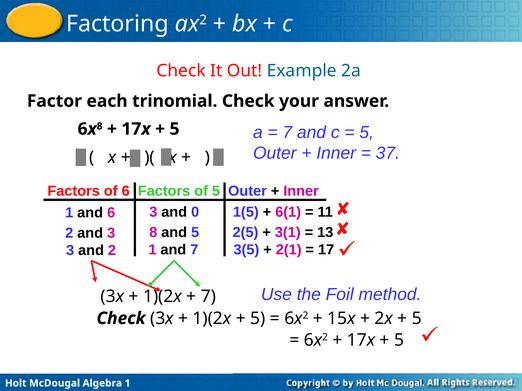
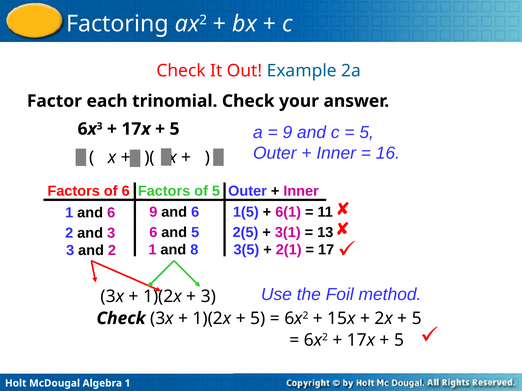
8: 8 -> 3 (100, 126)
7: 7 -> 9 (287, 133)
37: 37 -> 16 (388, 153)
6 3: 3 -> 9 (153, 212)
0: 0 -> 6 (195, 212)
3 8: 8 -> 6 (153, 233)
and 7: 7 -> 8 (194, 250)
7: 7 -> 3 (208, 297)
